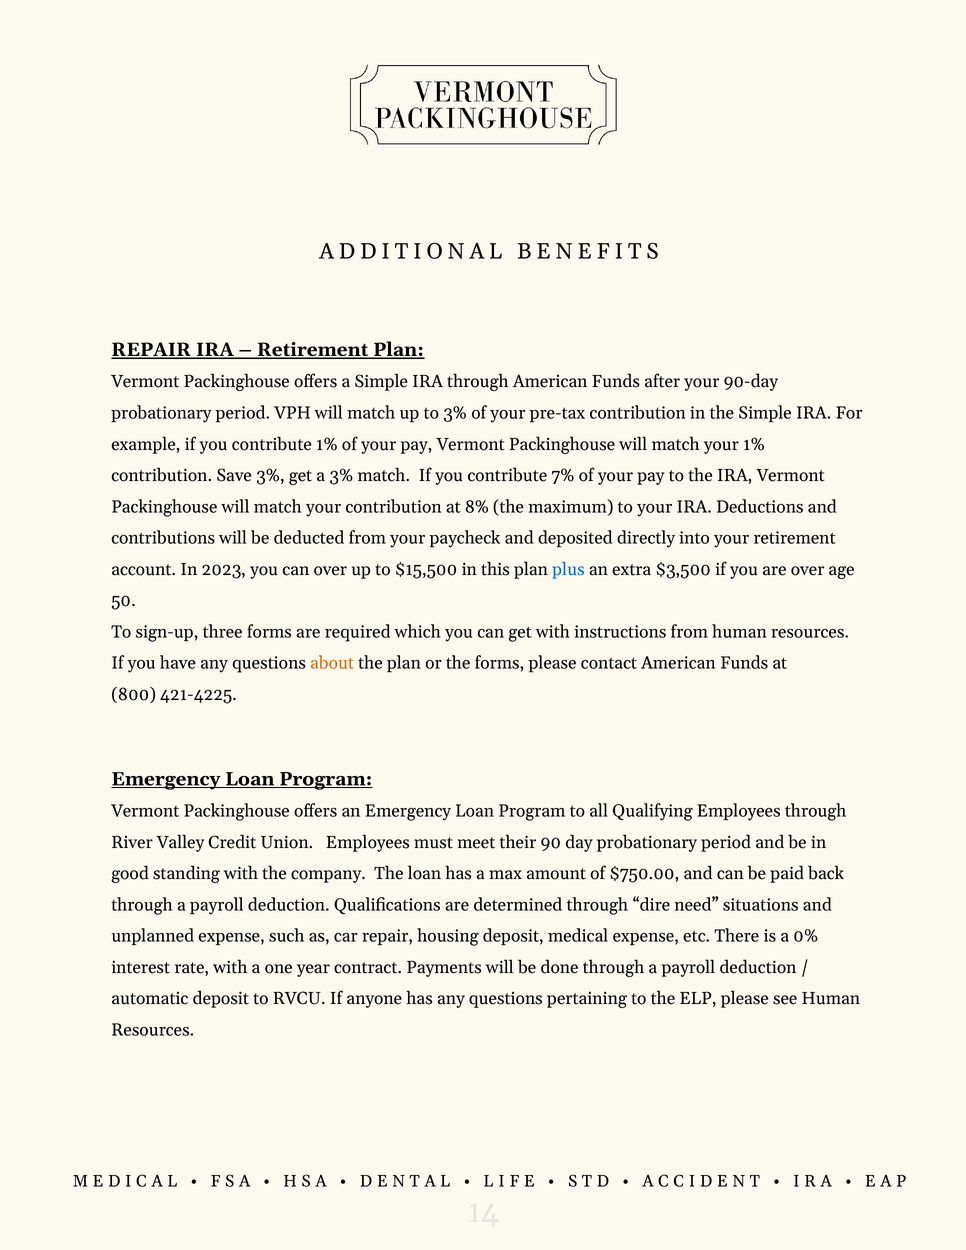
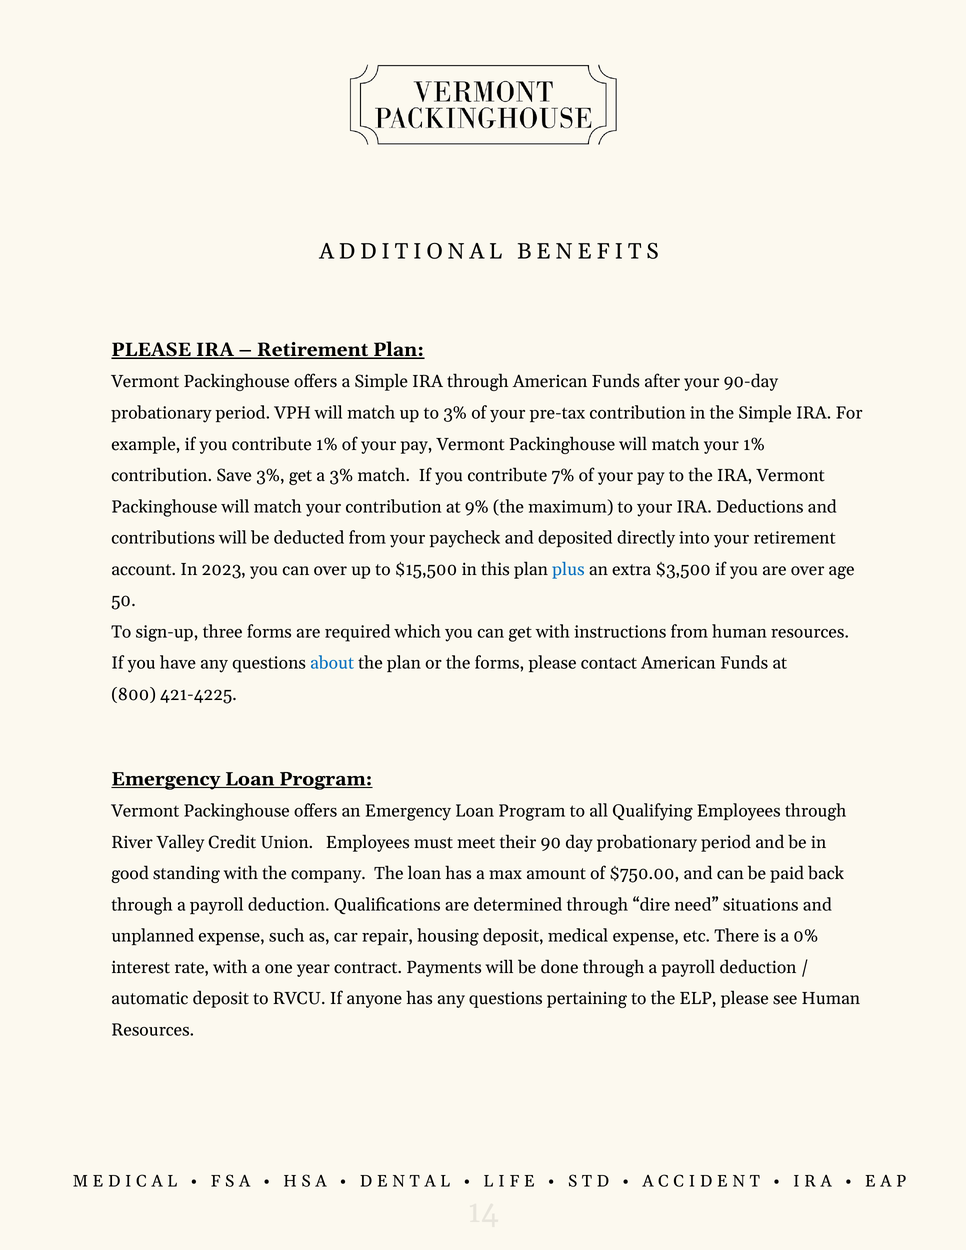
REPAIR: REPAIR -> PLEASE (151, 350)
8%: 8% -> 9% (477, 507)
about colour: orange -> blue (332, 663)
